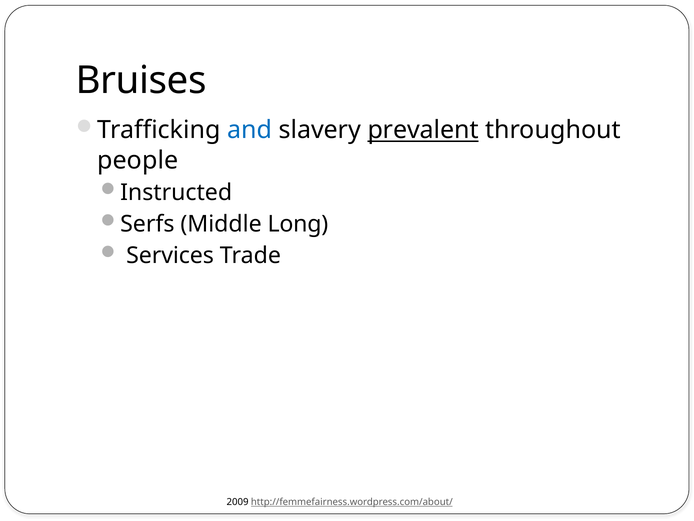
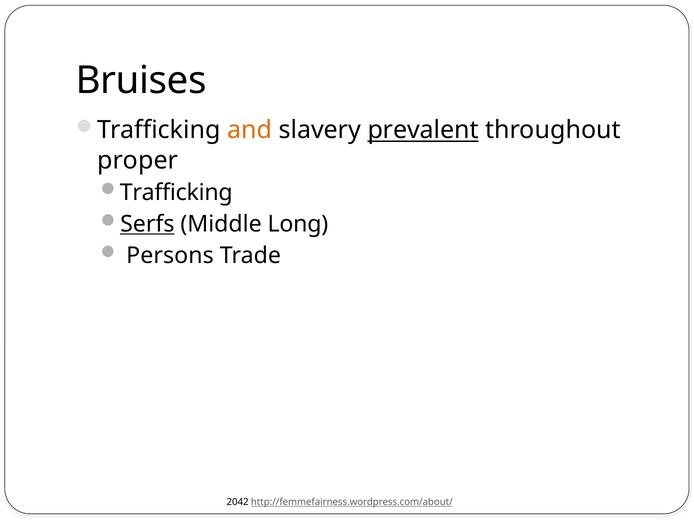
and colour: blue -> orange (250, 130)
people: people -> proper (138, 160)
Instructed: Instructed -> Trafficking (176, 193)
Serfs underline: none -> present (147, 224)
Services: Services -> Persons (170, 255)
2009: 2009 -> 2042 (238, 501)
